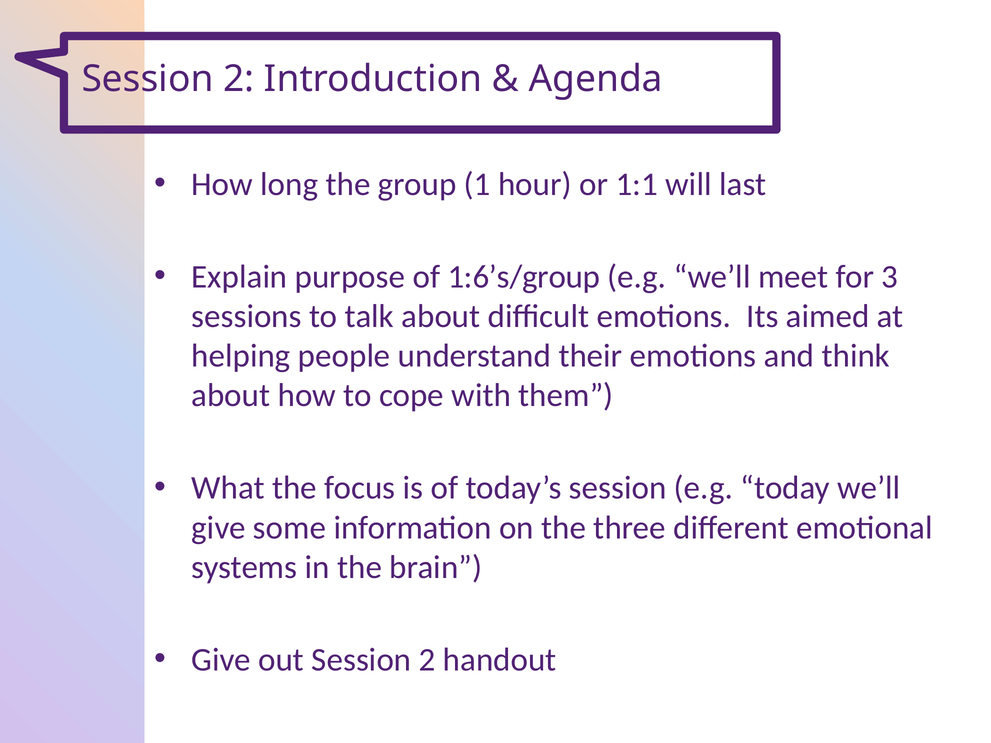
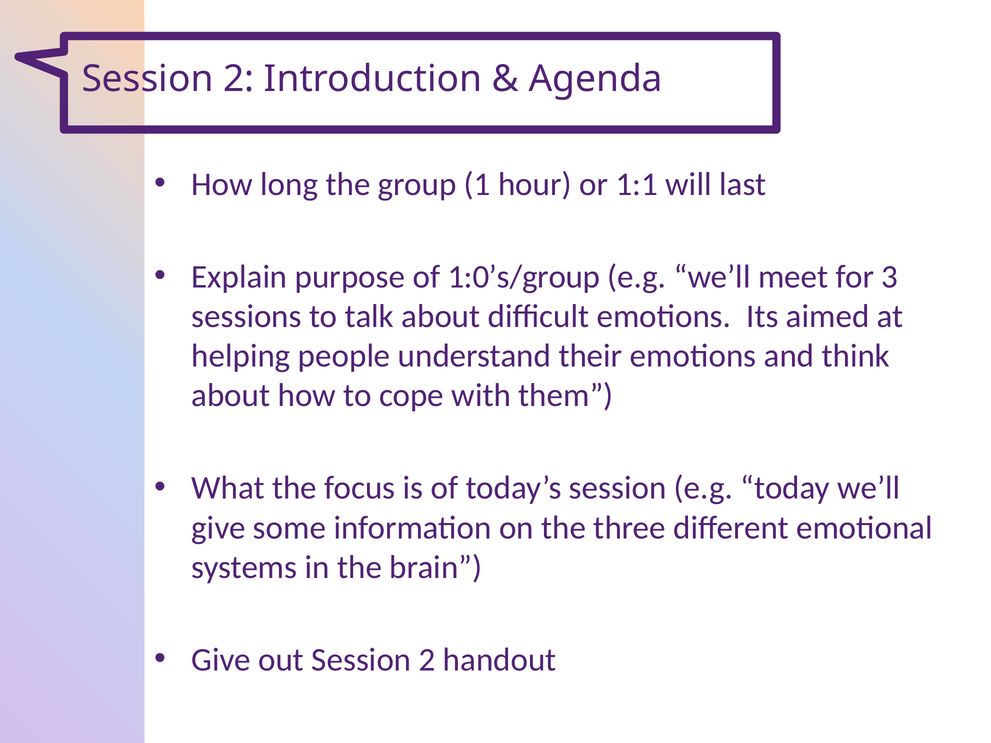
1:6’s/group: 1:6’s/group -> 1:0’s/group (524, 277)
